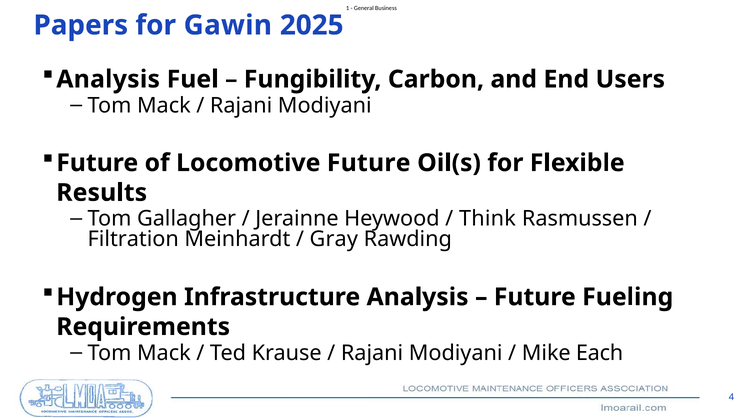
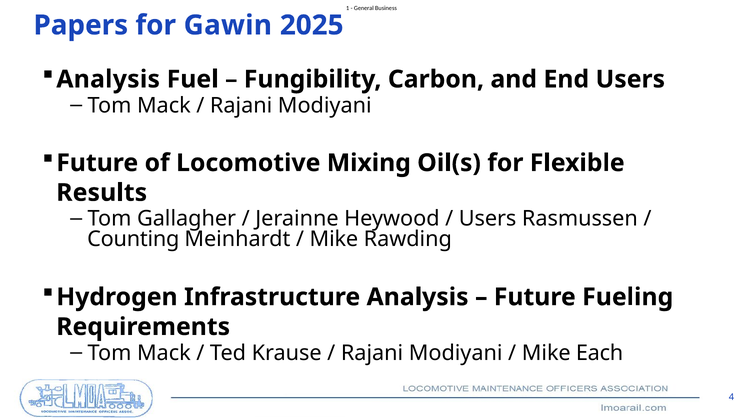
Locomotive Future: Future -> Mixing (369, 163)
Think: Think -> Users (488, 219)
Filtration: Filtration -> Counting (133, 239)
Gray: Gray -> Mike (334, 239)
